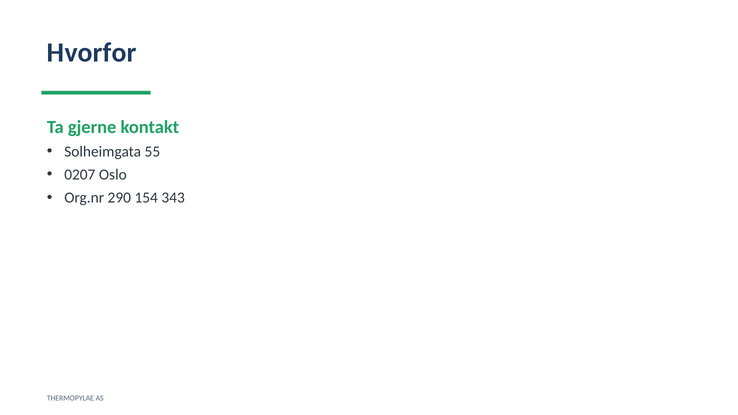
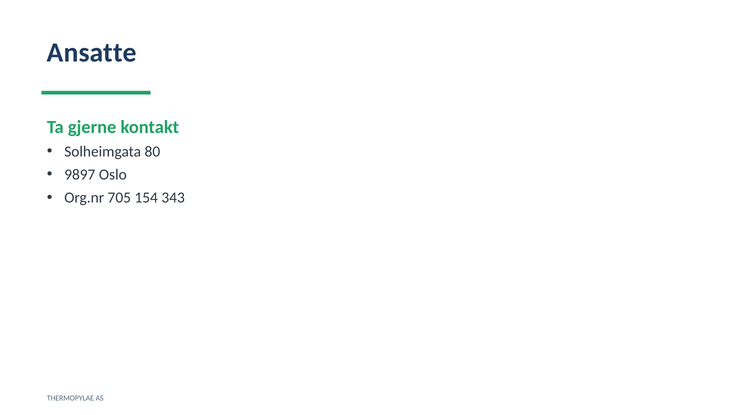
Hvorfor: Hvorfor -> Ansatte (92, 53)
55: 55 -> 80 (152, 152)
0207: 0207 -> 9897 (80, 175)
290: 290 -> 705 (119, 198)
